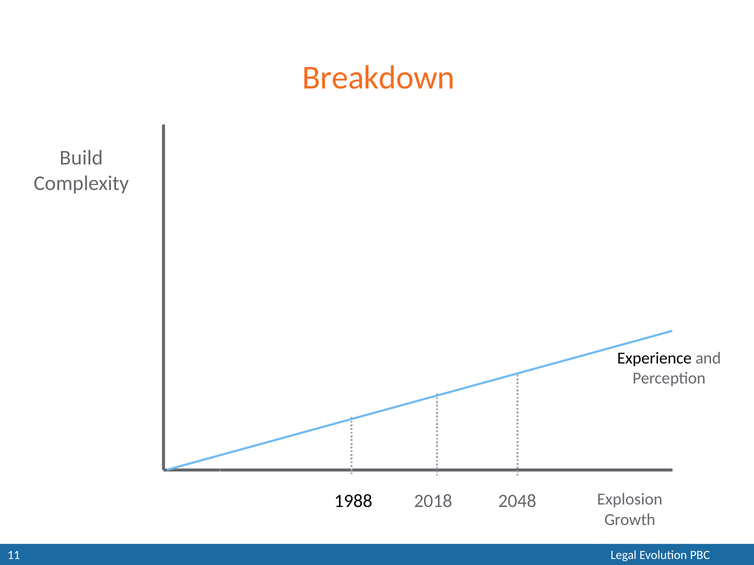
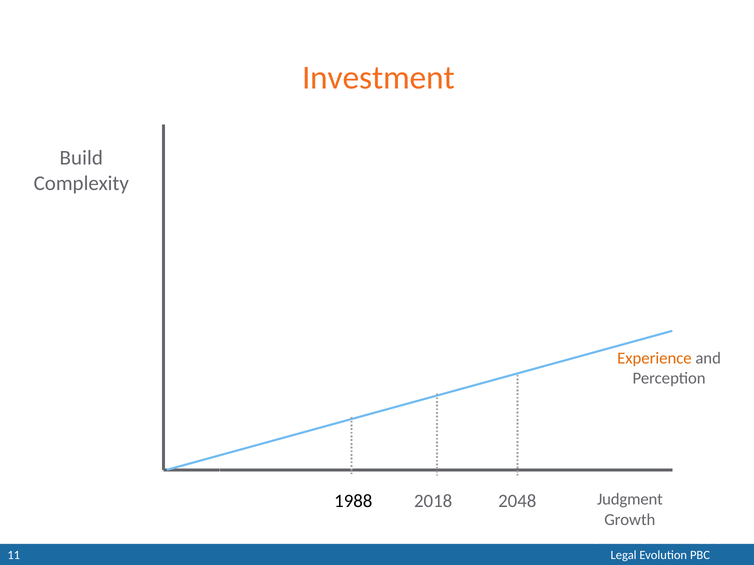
Breakdown: Breakdown -> Investment (378, 78)
Experience colour: black -> orange (654, 359)
Explosion: Explosion -> Judgment (630, 500)
